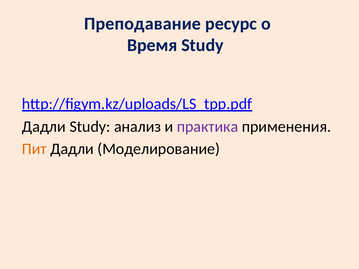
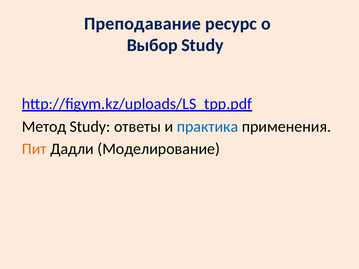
Время: Время -> Выбор (152, 45)
Дадли: Дадли -> Метод (44, 127)
анализ: анализ -> ответы (138, 127)
практика colour: purple -> blue (208, 127)
